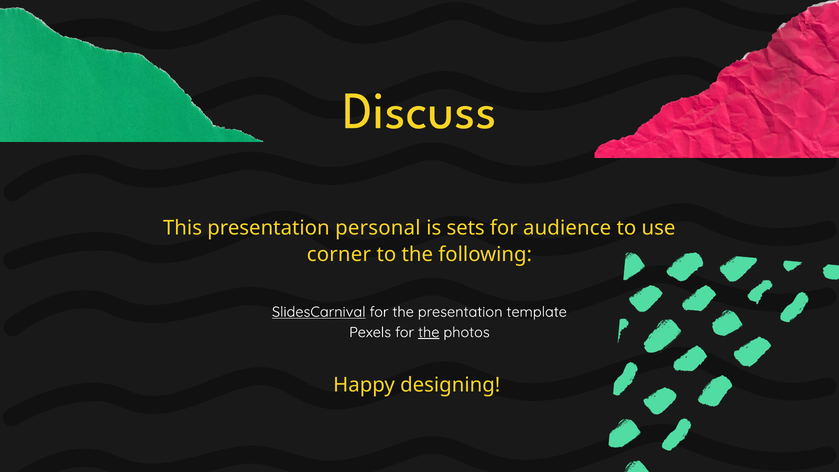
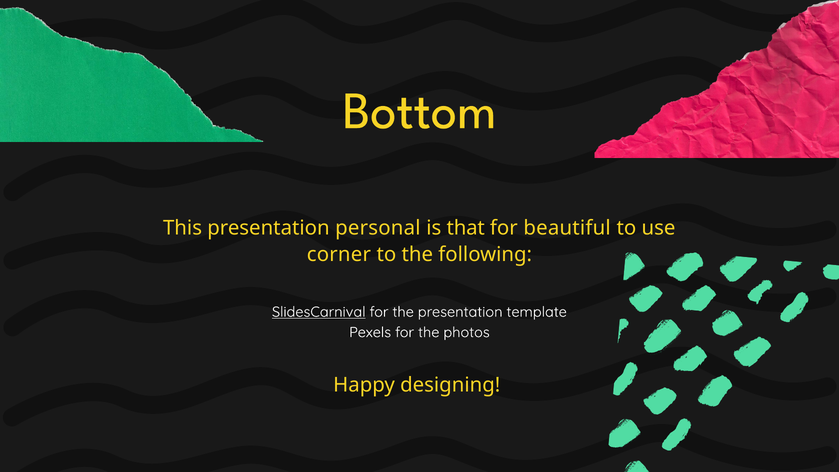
Discuss: Discuss -> Bottom (420, 111)
sets: sets -> that (466, 228)
audience: audience -> beautiful (567, 228)
the underline: present -> none (429, 332)
